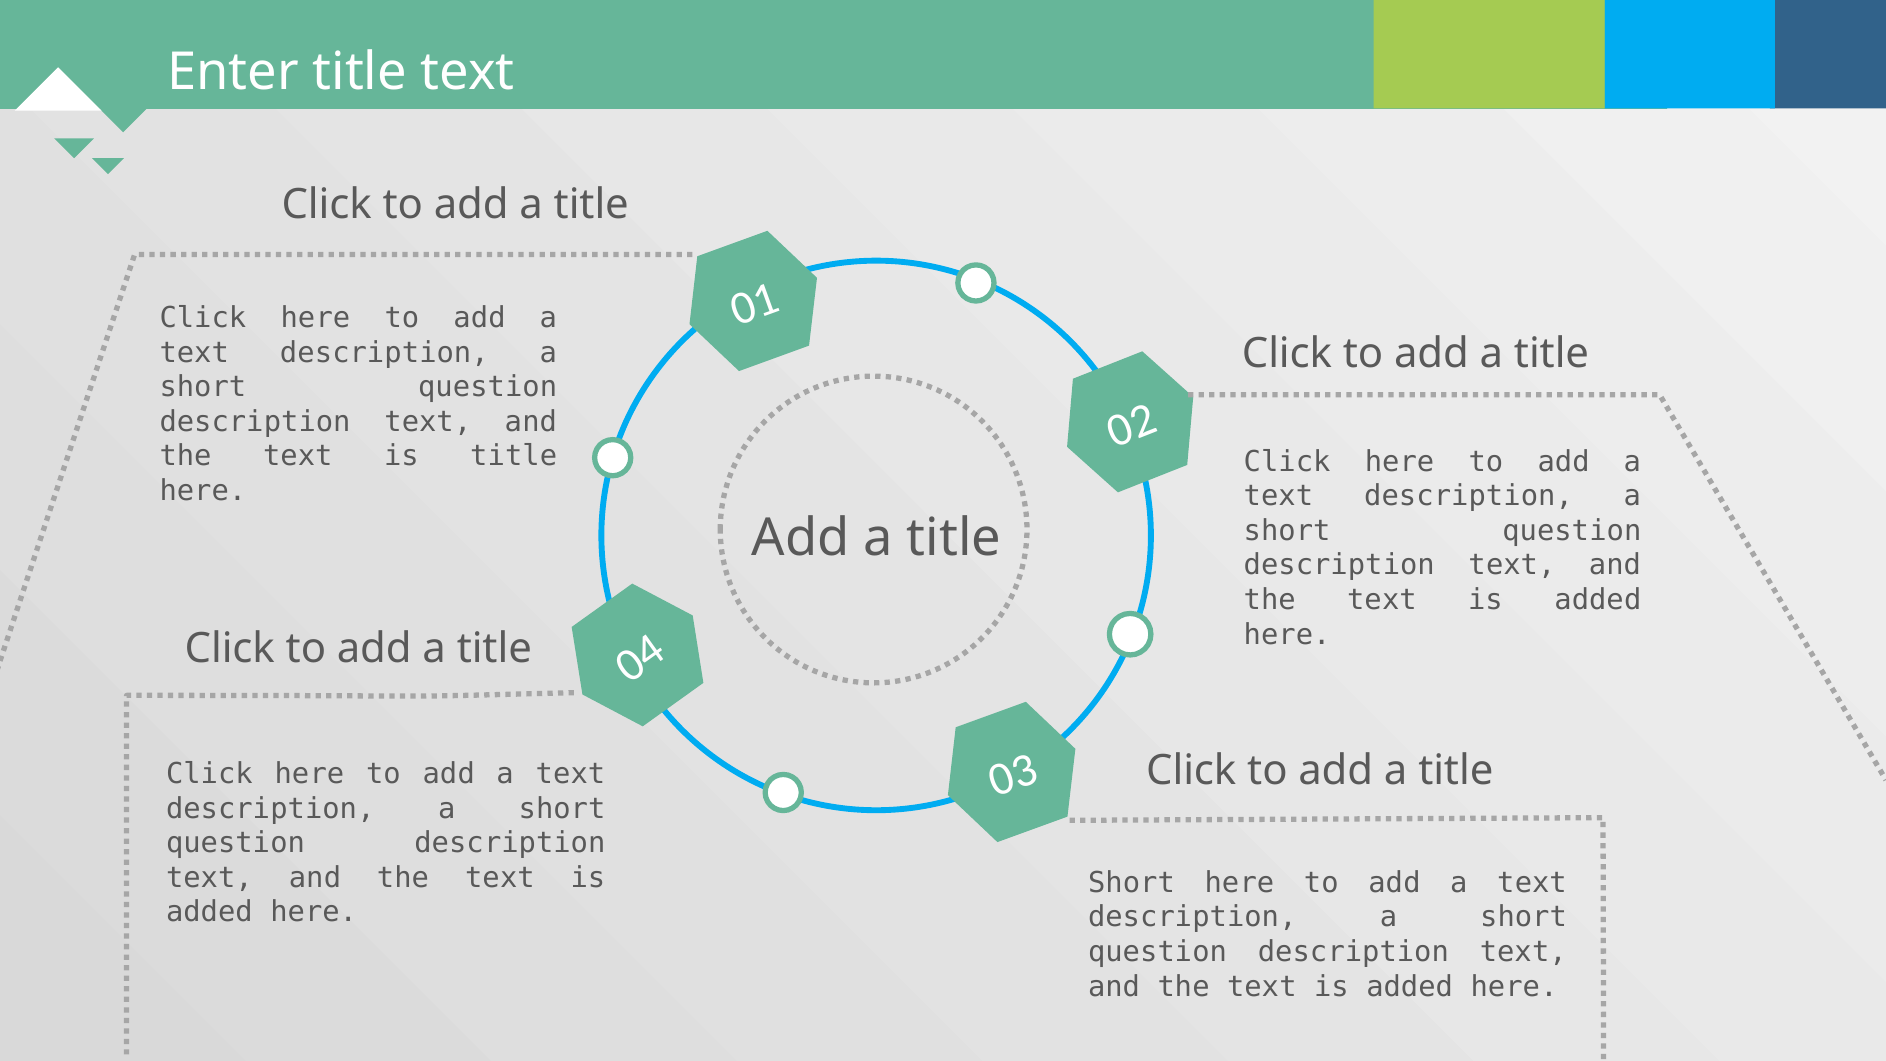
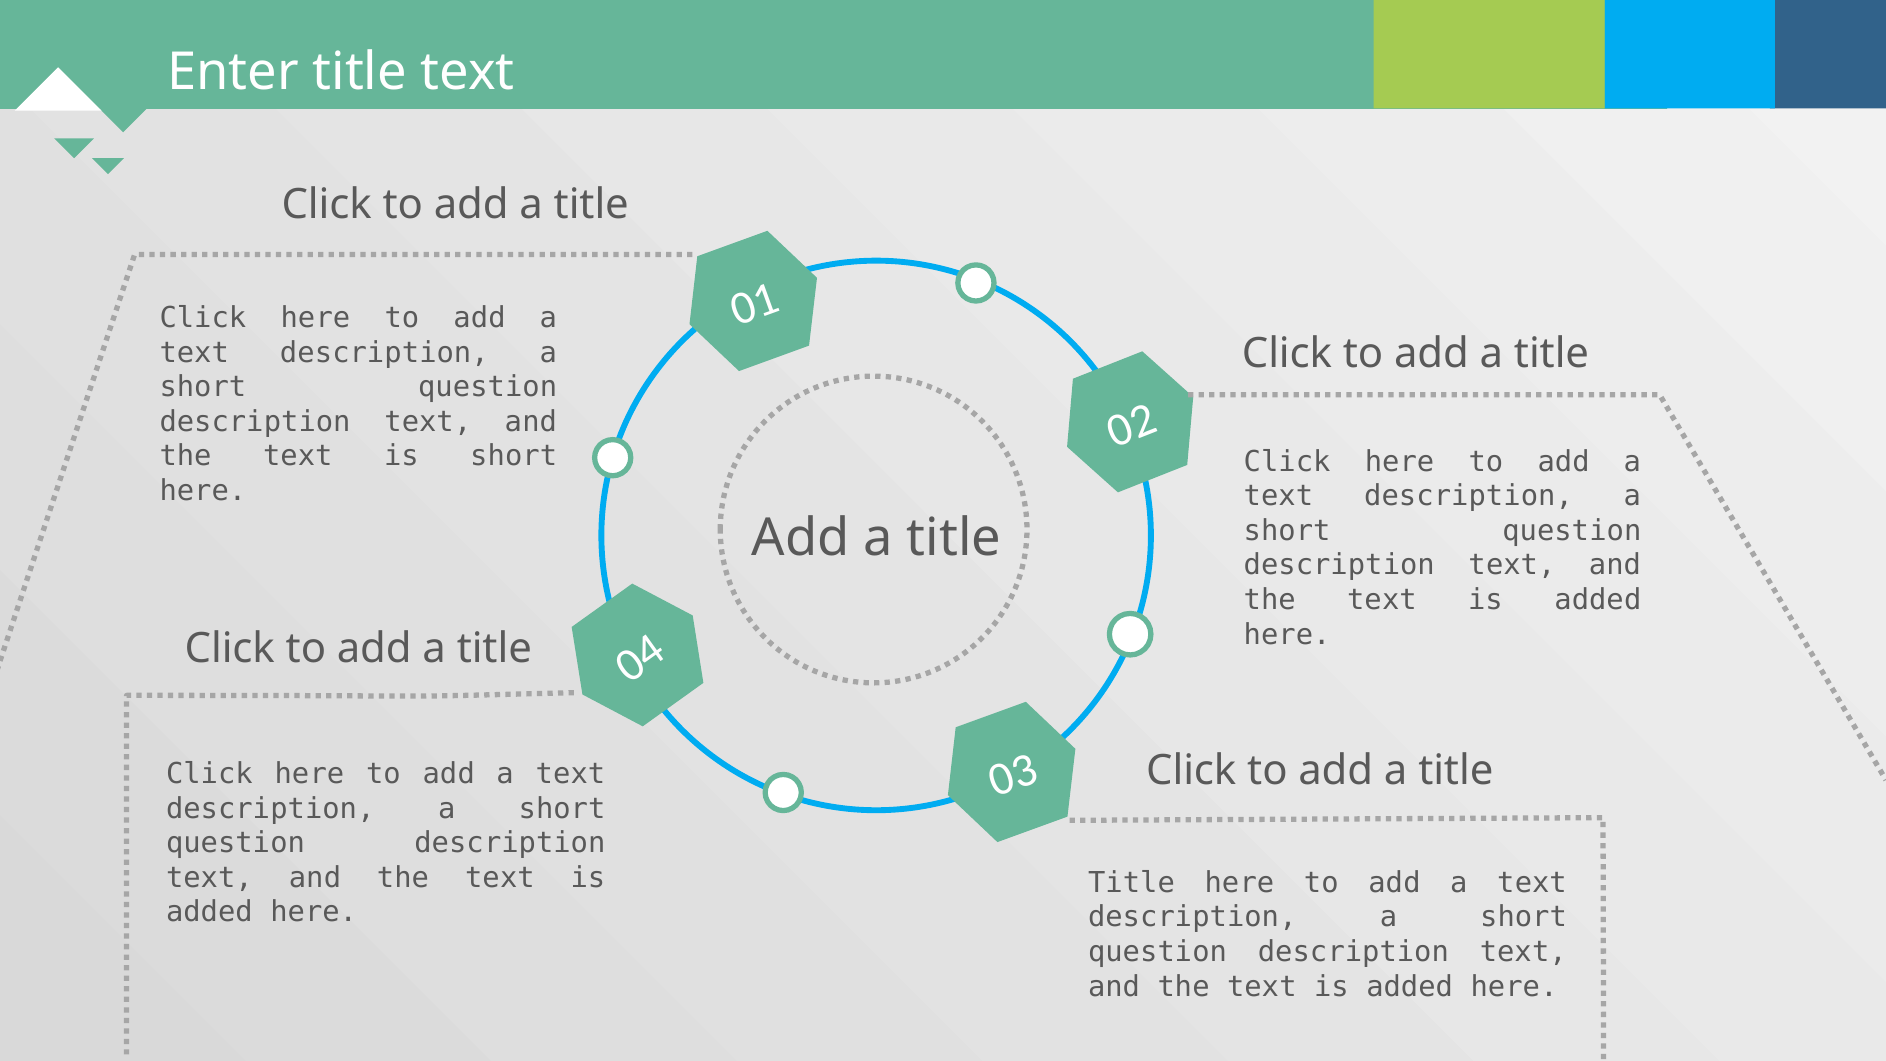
is title: title -> short (514, 456)
Short: Short -> Title (1131, 883)
